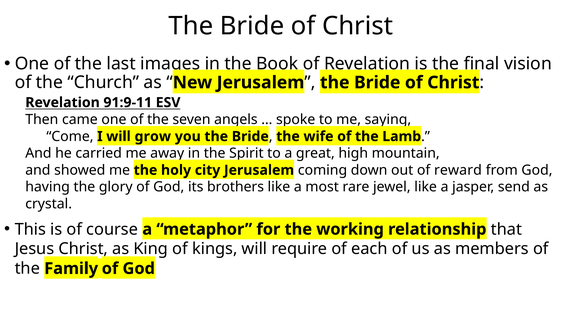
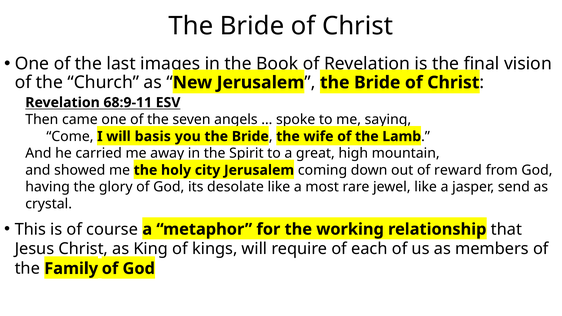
91:9-11: 91:9-11 -> 68:9-11 (128, 103)
grow: grow -> basis (153, 137)
brothers: brothers -> desolate (235, 187)
